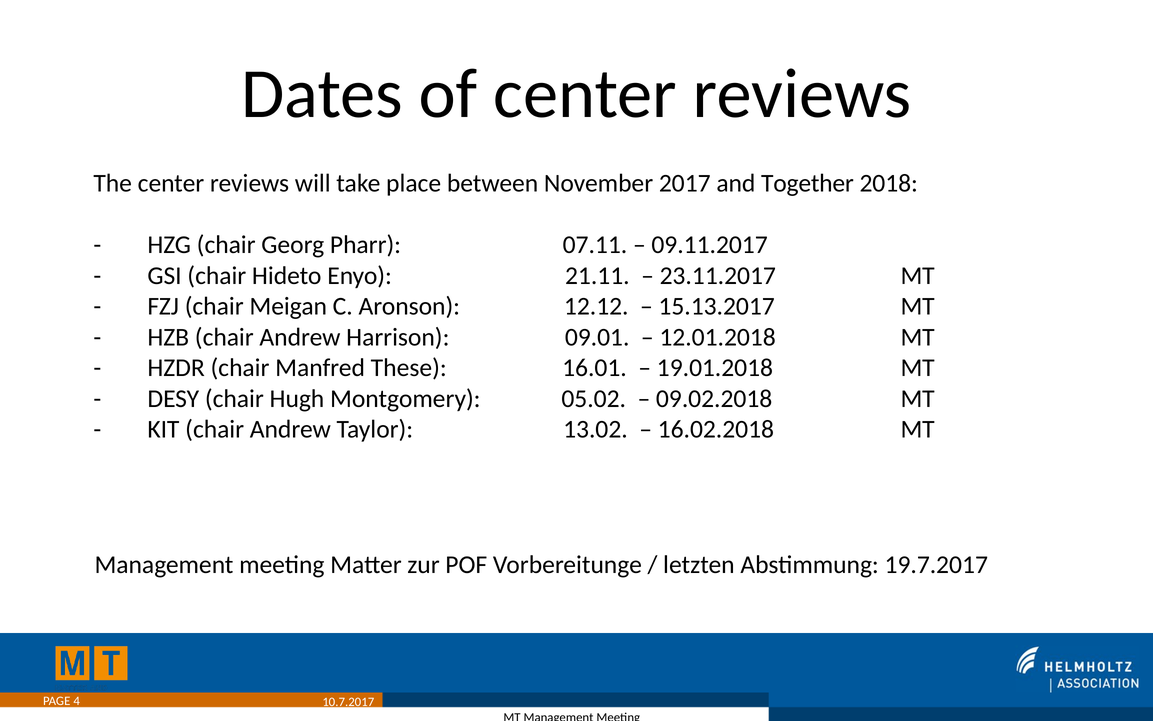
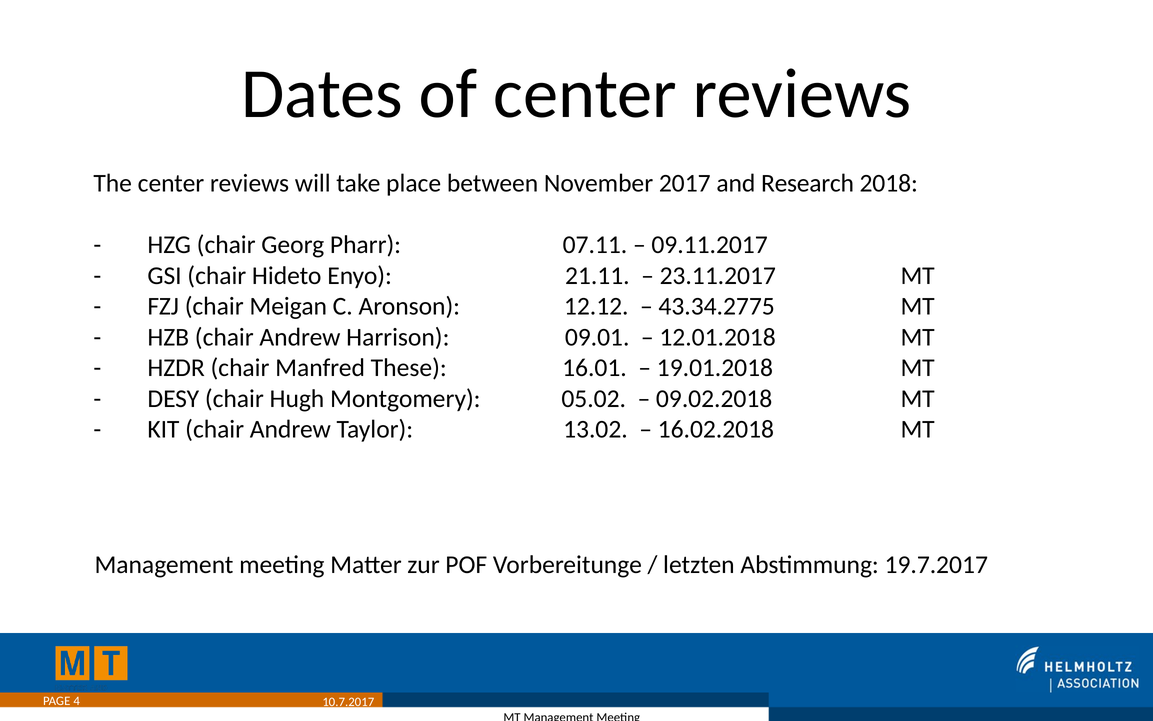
Together: Together -> Research (807, 183)
15.13.2017: 15.13.2017 -> 43.34.2775 (717, 306)
